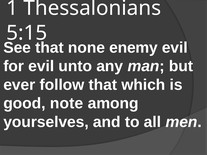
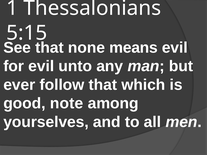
enemy: enemy -> means (134, 48)
